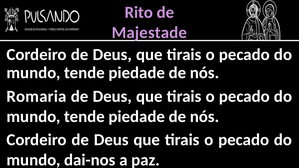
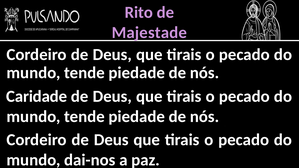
Romaria: Romaria -> Caridade (37, 96)
